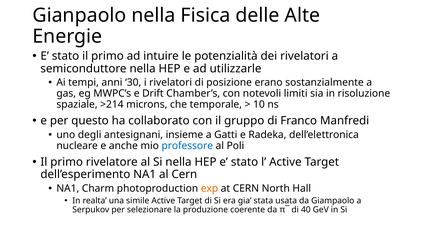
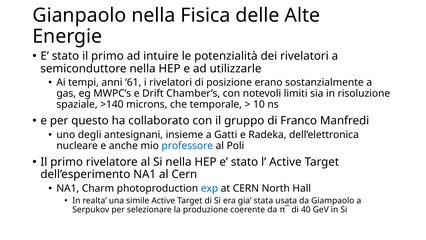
30: 30 -> 61 (133, 82)
>214: >214 -> >140 (112, 104)
exp colour: orange -> blue (209, 188)
